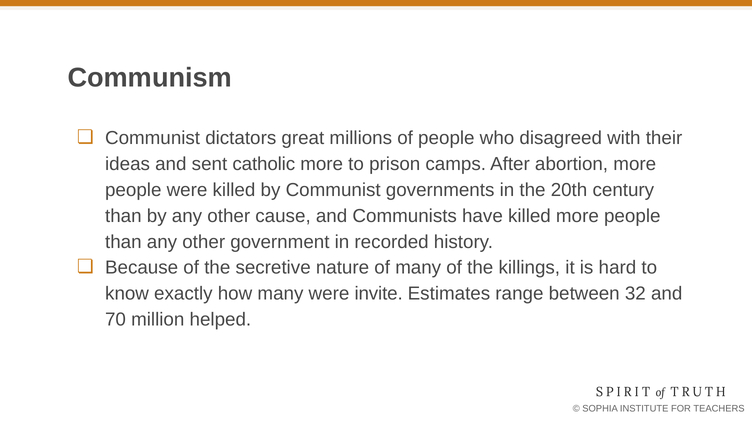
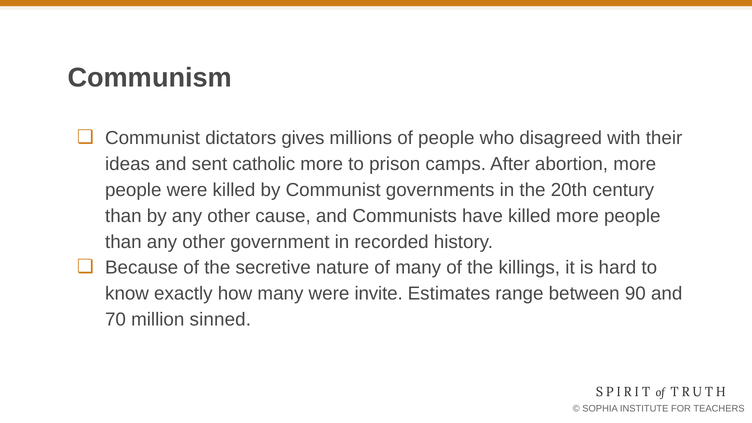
great: great -> gives (303, 138)
32: 32 -> 90 (635, 294)
helped: helped -> sinned (220, 320)
